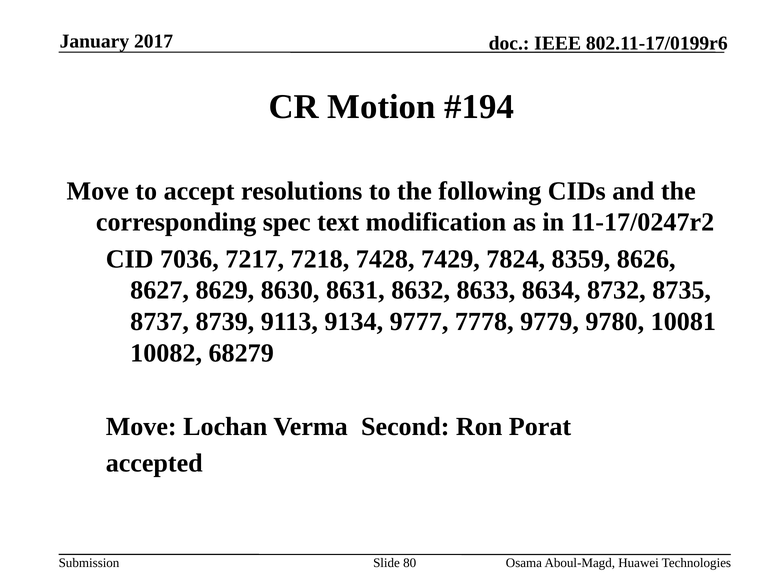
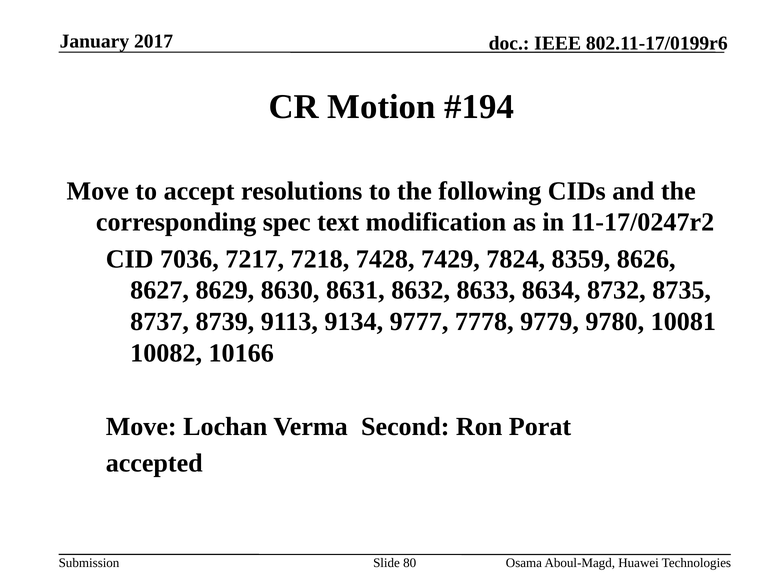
68279: 68279 -> 10166 (241, 353)
